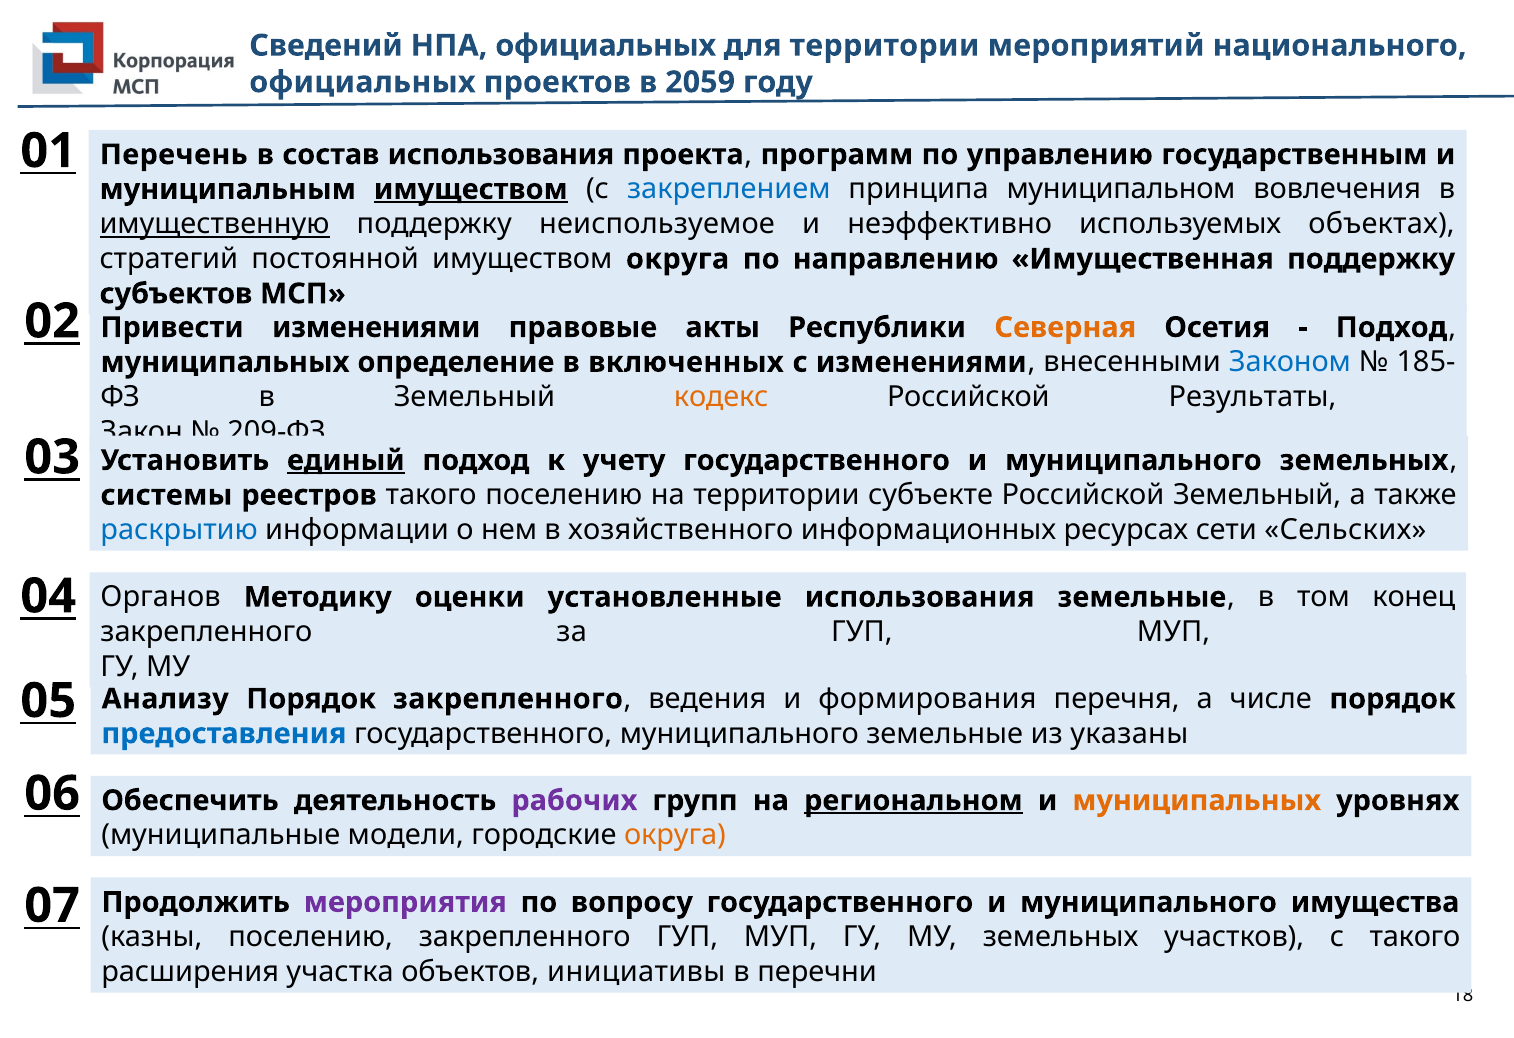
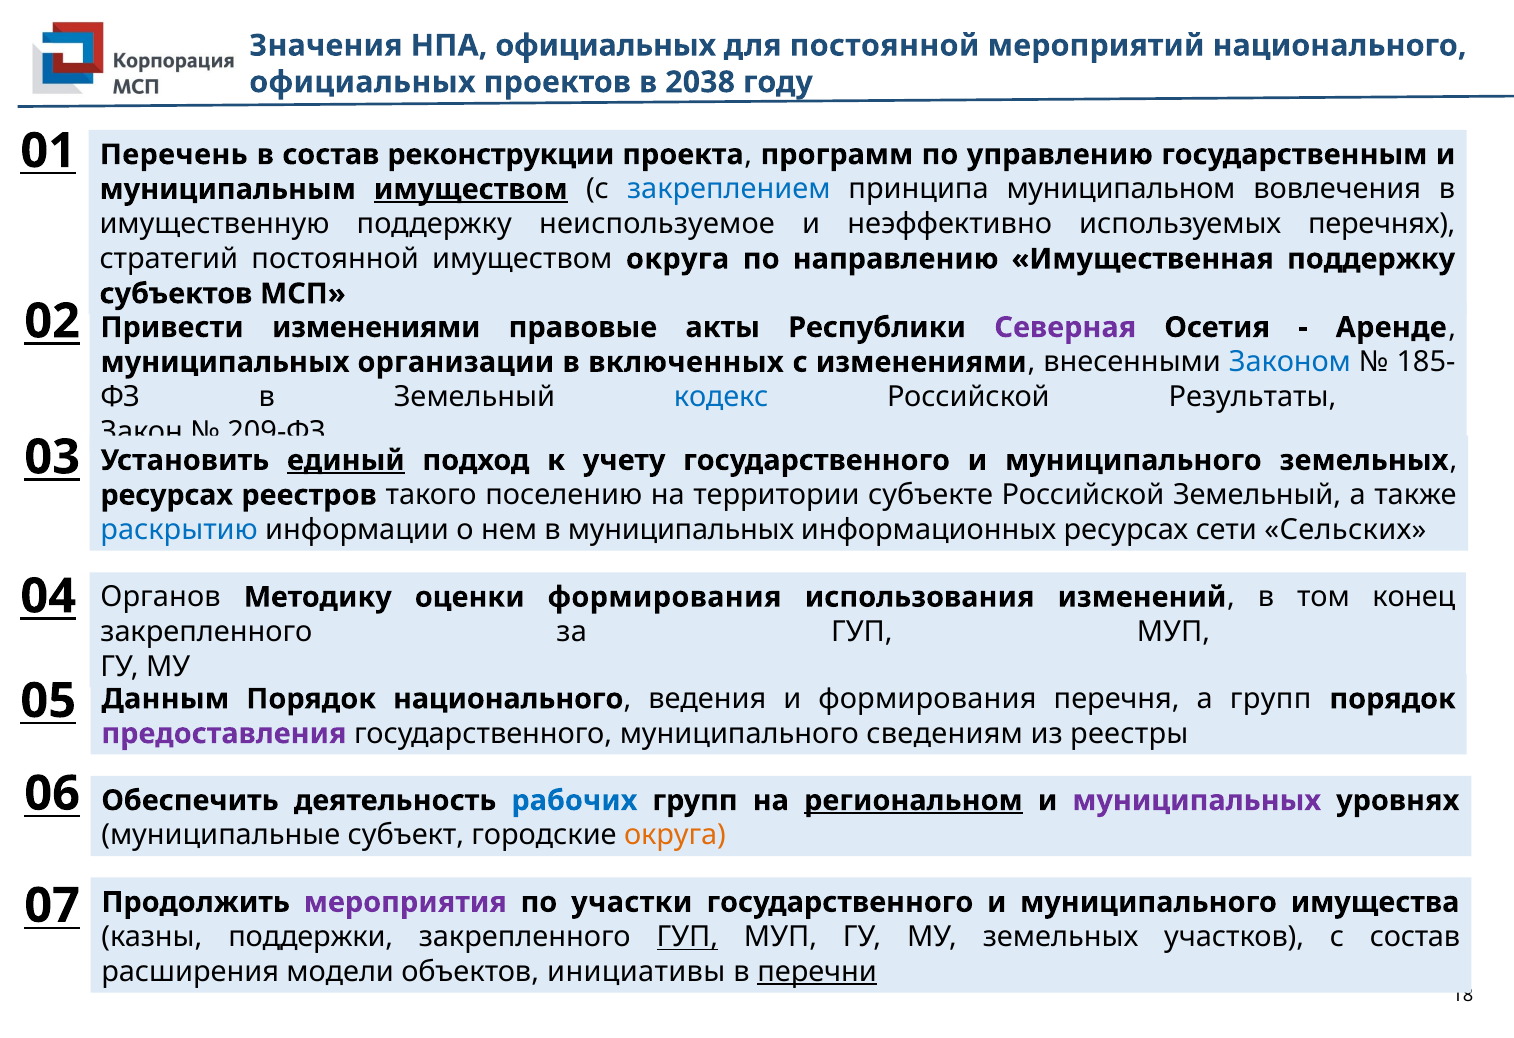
Сведений: Сведений -> Значения (326, 46)
для территории: территории -> постоянной (884, 46)
2059: 2059 -> 2038 (700, 82)
состав использования: использования -> реконструкции (501, 155)
имущественную underline: present -> none (215, 224)
объектах: объектах -> перечнях (1382, 224)
Северная colour: orange -> purple (1065, 328)
Подход: Подход -> Аренде (1391, 328)
определение: определение -> организации (456, 362)
кодекс colour: orange -> blue (721, 397)
системы: системы -> ресурсах (167, 495)
в хозяйственного: хозяйственного -> муниципальных (681, 530)
оценки установленные: установленные -> формирования (665, 597)
использования земельные: земельные -> изменений (1142, 597)
Анализу: Анализу -> Данным (165, 699)
Порядок закрепленного: закрепленного -> национального (508, 699)
а числе: числе -> групп (1271, 699)
предоставления colour: blue -> purple (224, 734)
муниципального земельные: земельные -> сведениям (945, 734)
указаны: указаны -> реестры (1129, 734)
рабочих colour: purple -> blue (574, 801)
муниципальных colour: orange -> purple (1197, 801)
модели: модели -> субъект (406, 836)
вопросу: вопросу -> участки (632, 903)
казны поселению: поселению -> поддержки (311, 937)
ГУП underline: none -> present (687, 937)
с такого: такого -> состав (1415, 937)
участка: участка -> модели (340, 972)
перечни underline: none -> present (817, 972)
